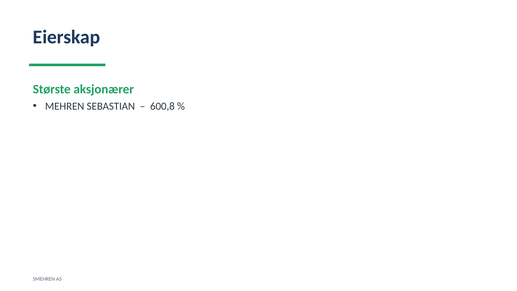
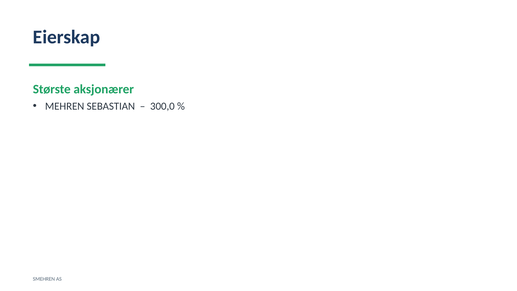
600,8: 600,8 -> 300,0 (162, 106)
